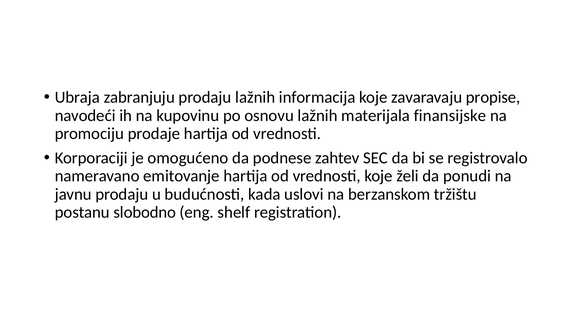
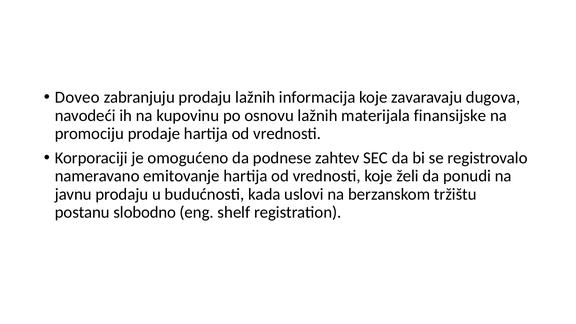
Ubraja: Ubraja -> Doveo (77, 97)
propise: propise -> dugova (493, 97)
